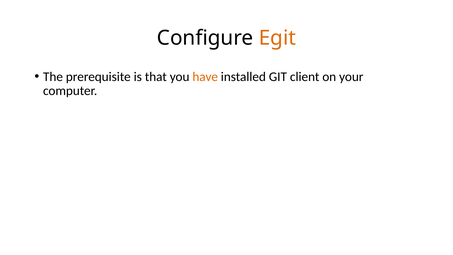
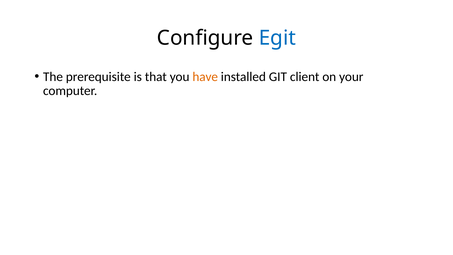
Egit colour: orange -> blue (277, 38)
